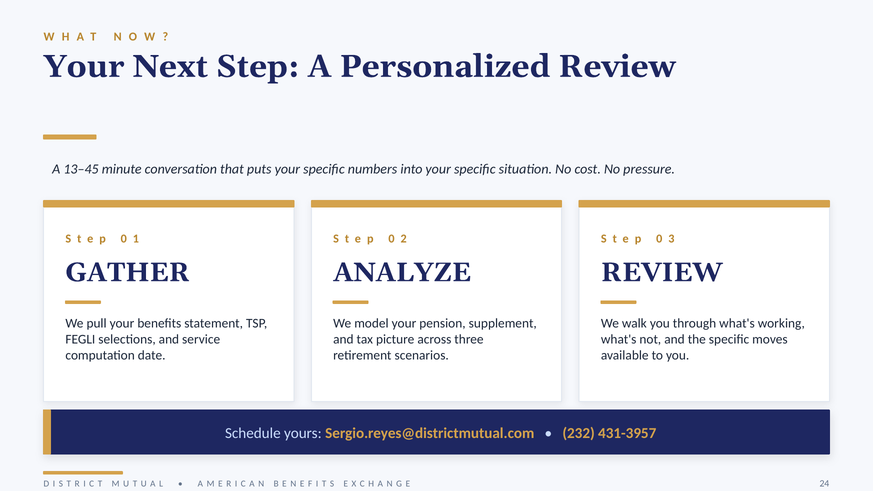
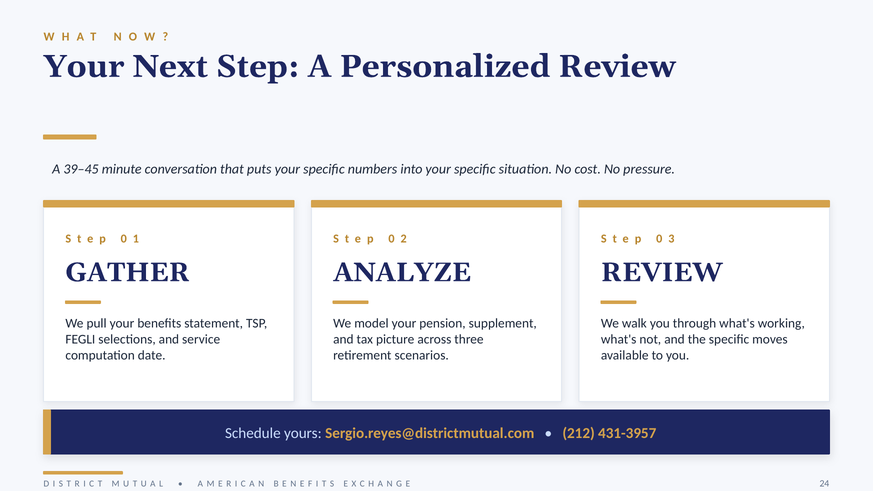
13–45: 13–45 -> 39–45 (81, 169)
232: 232 -> 212 (579, 433)
